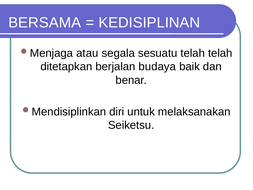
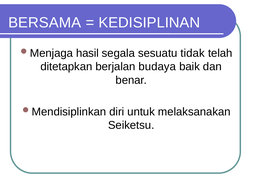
atau: atau -> hasil (87, 53)
sesuatu telah: telah -> tidak (193, 53)
